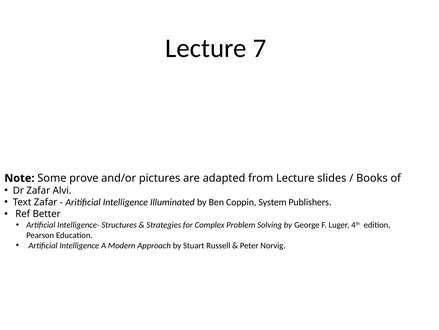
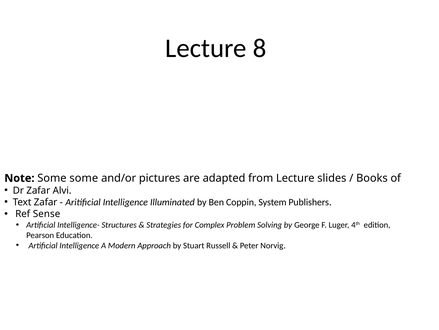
7: 7 -> 8 (259, 48)
Some prove: prove -> some (84, 178)
Better: Better -> Sense (47, 214)
